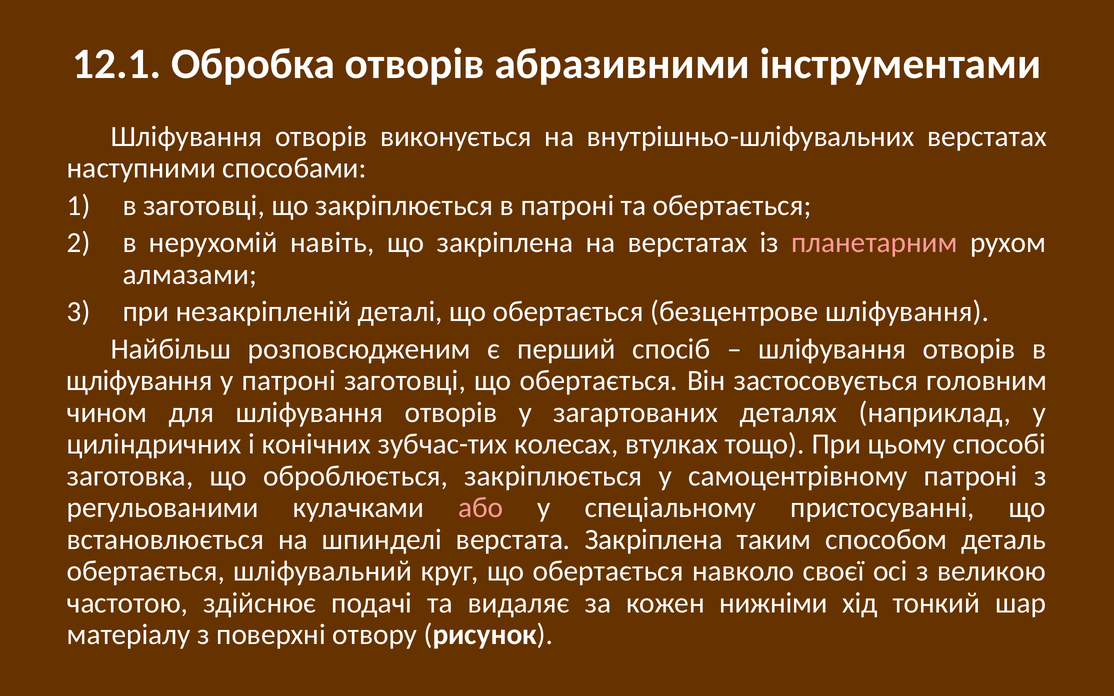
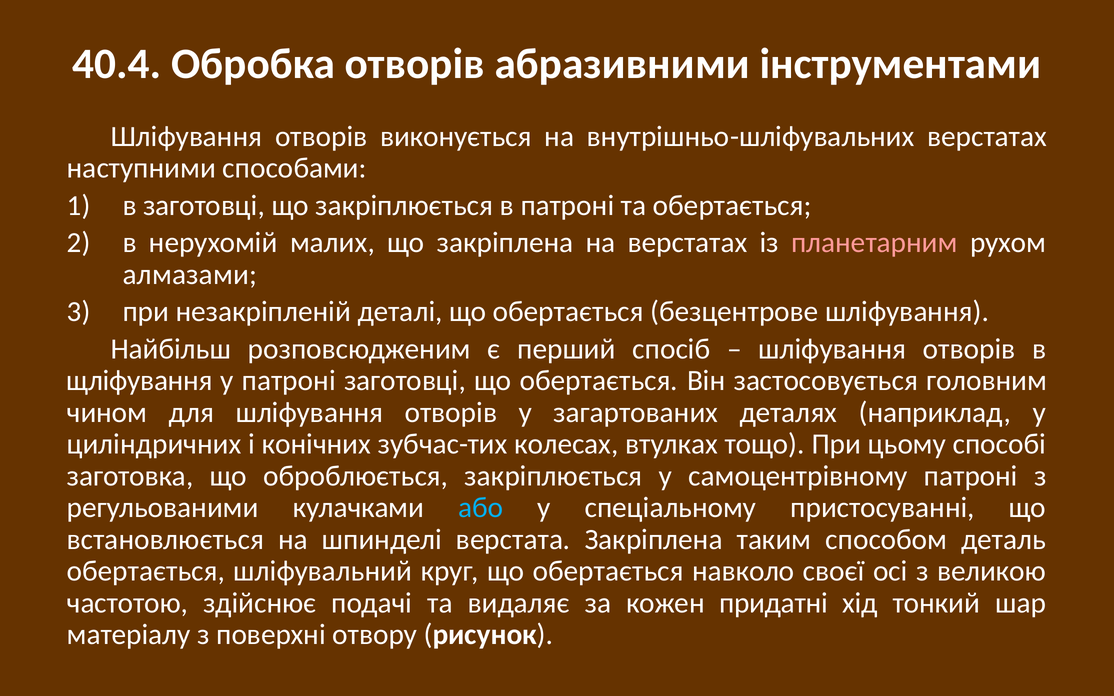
12.1: 12.1 -> 40.4 (117, 64)
навіть: навіть -> малих (332, 243)
або colour: pink -> light blue (481, 508)
нижніми: нижніми -> придатні (774, 603)
